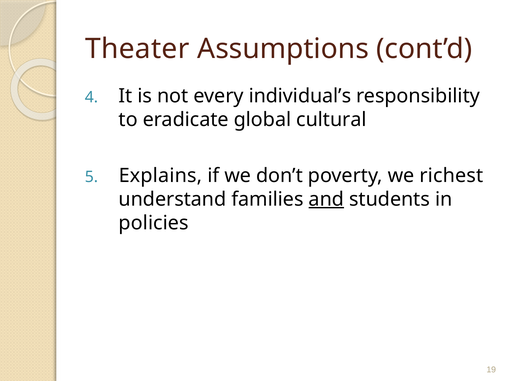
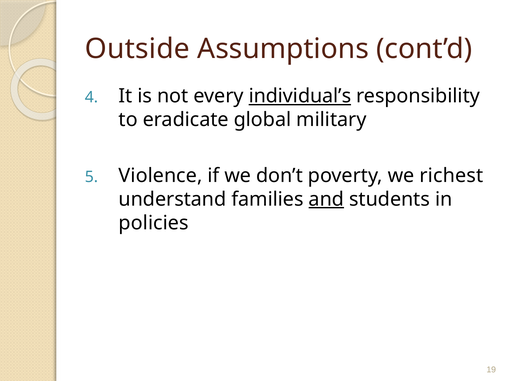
Theater: Theater -> Outside (137, 49)
individual’s underline: none -> present (300, 96)
cultural: cultural -> military (331, 120)
Explains: Explains -> Violence (160, 176)
